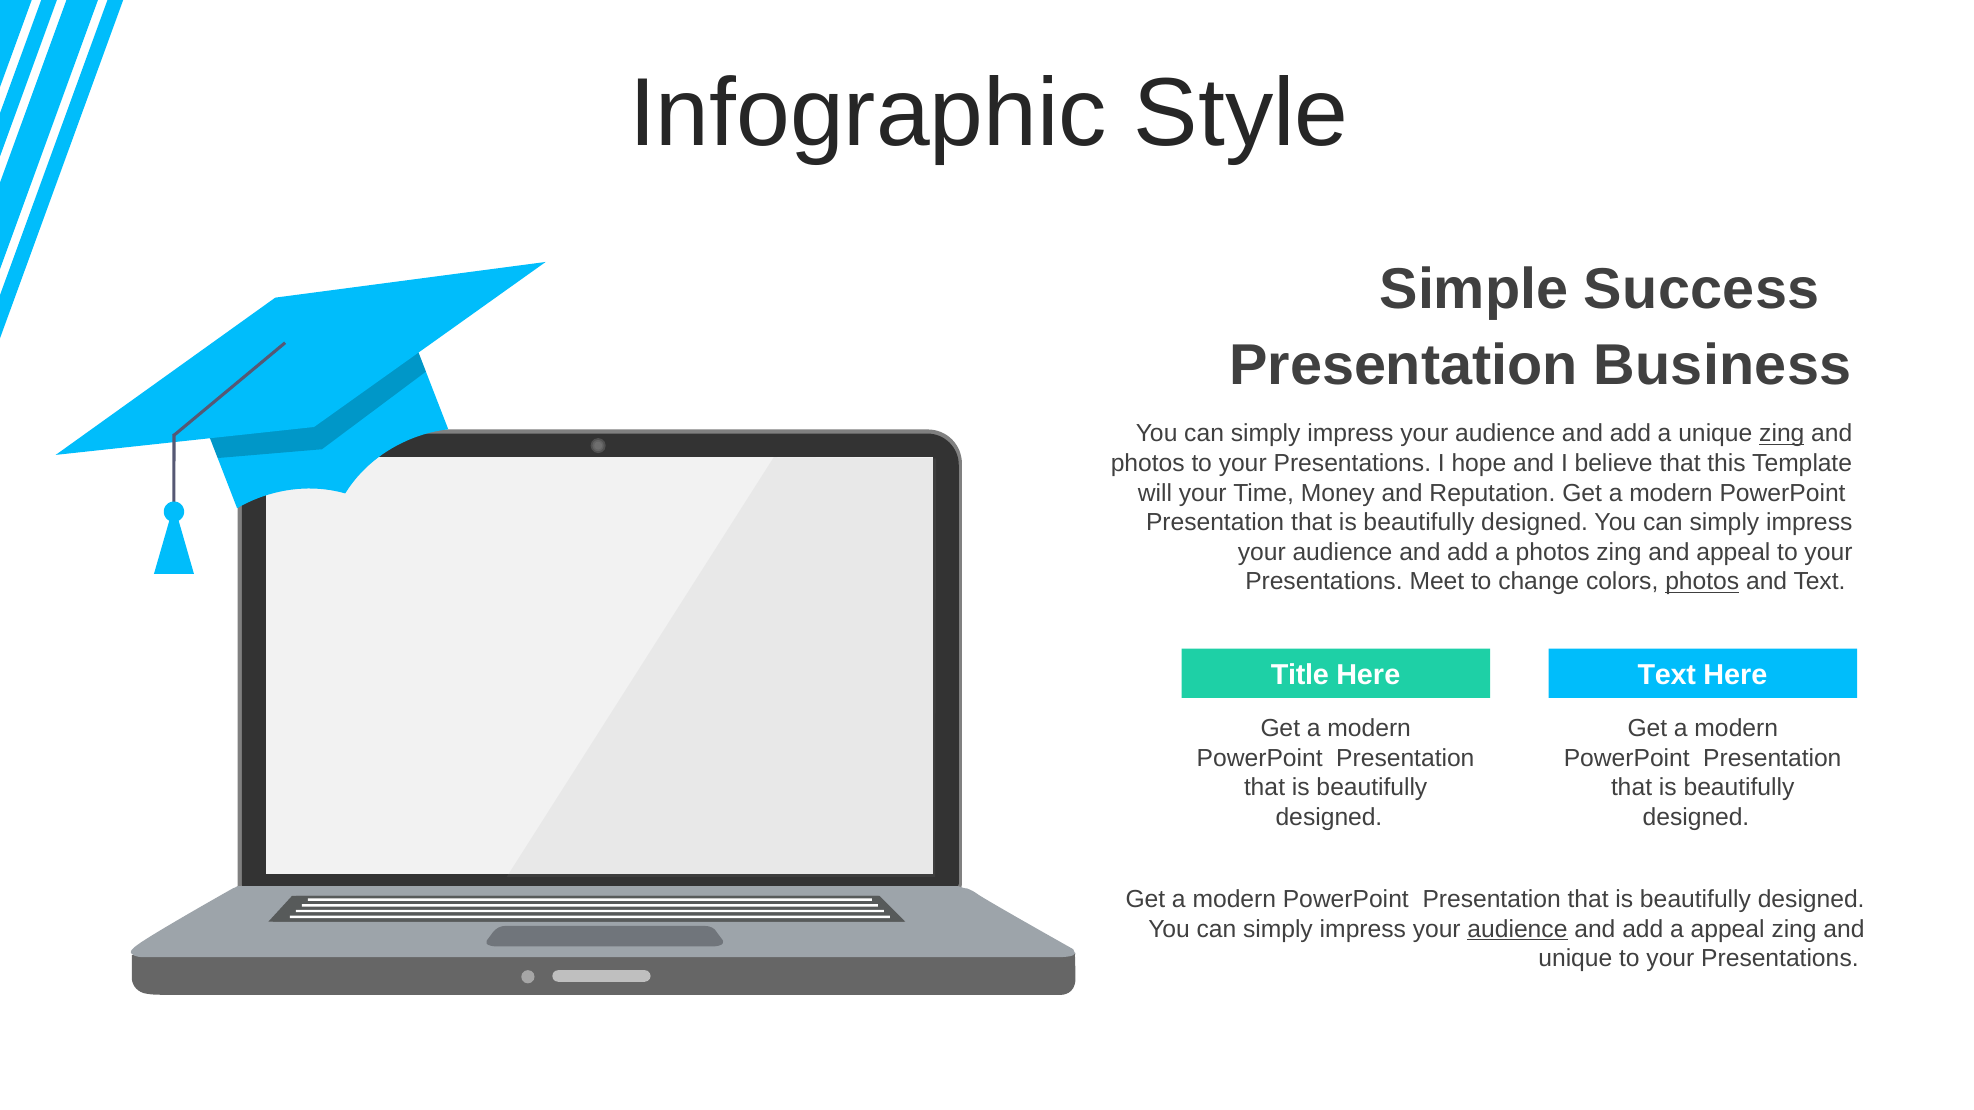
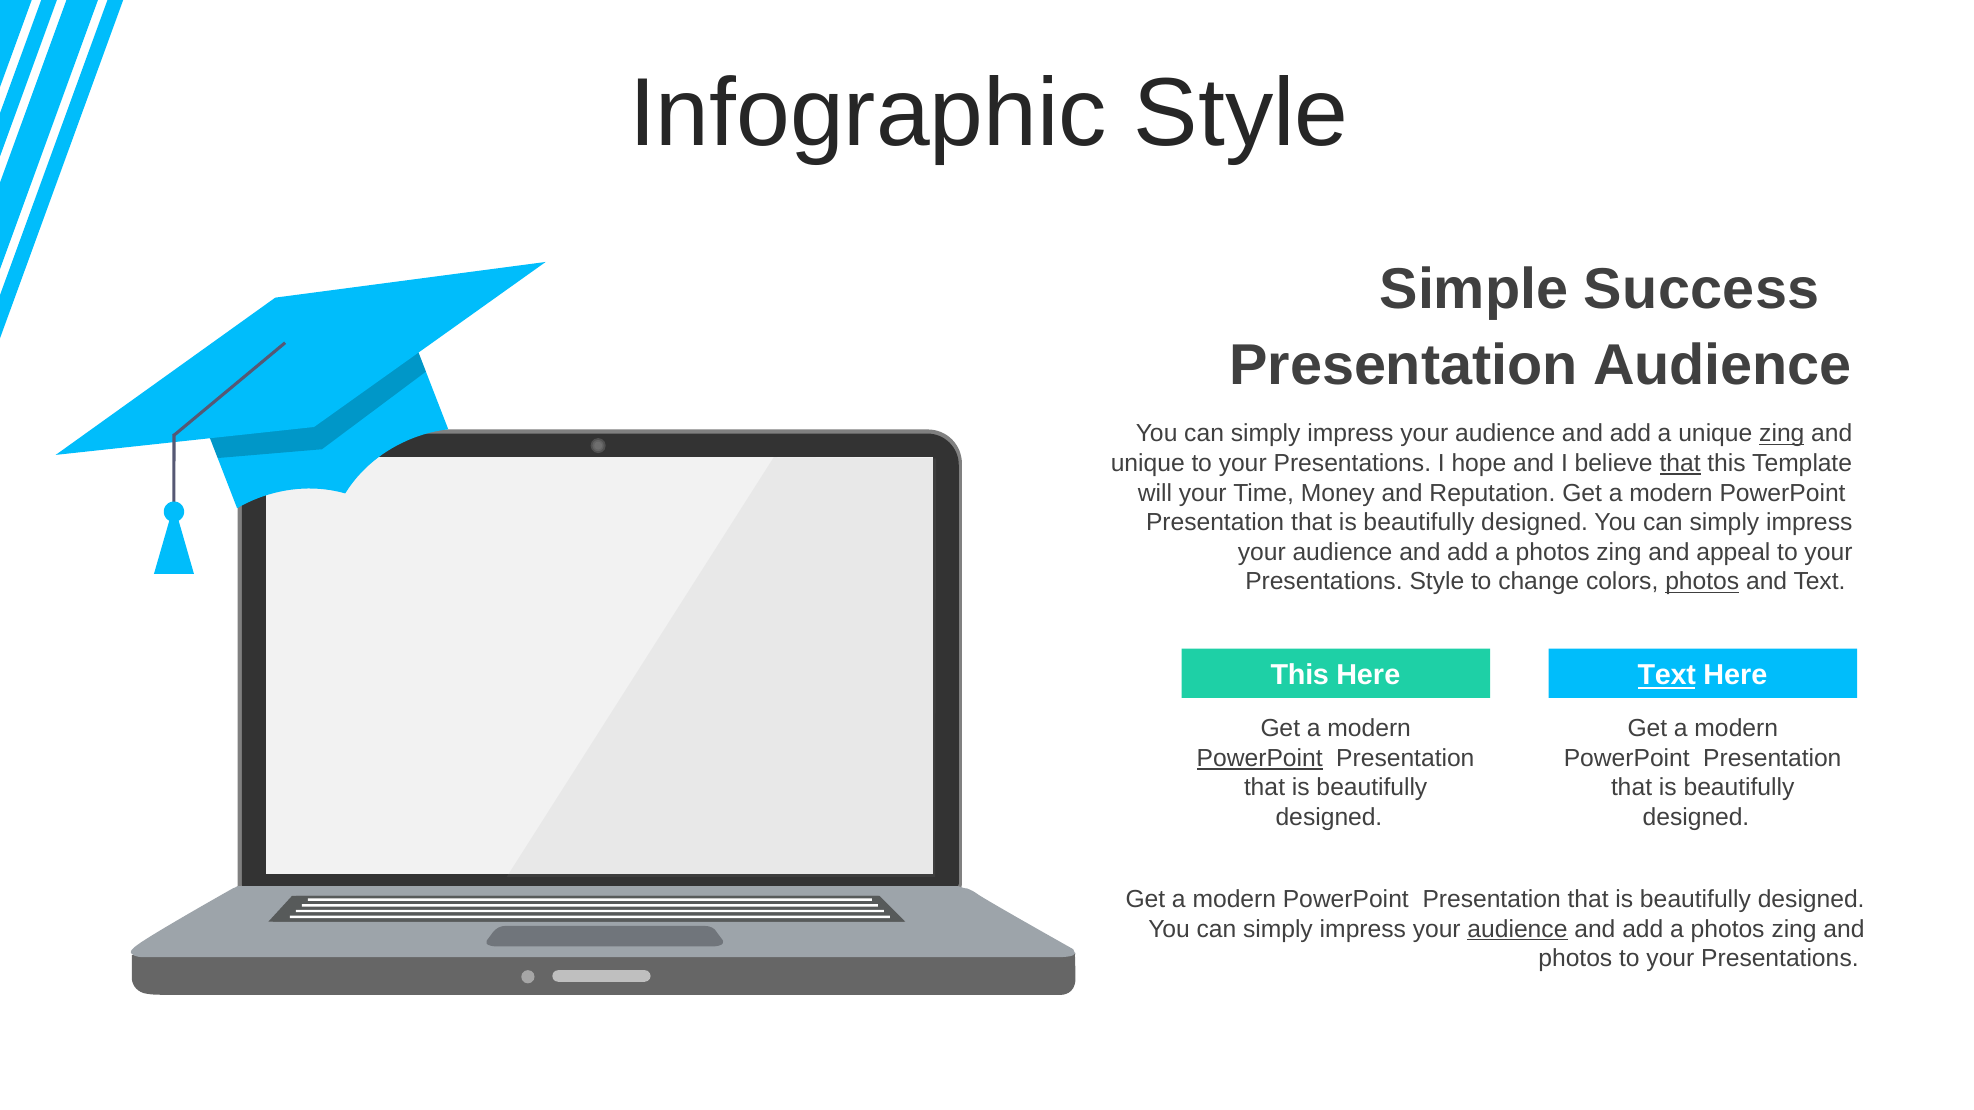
Presentation Business: Business -> Audience (1723, 365)
photos: photos -> unique (1148, 464)
that underline: none -> present (1680, 464)
Presentations Meet: Meet -> Style (1437, 582)
Title: Title -> This (1300, 675)
Text underline: none -> present (1667, 675)
PowerPoint underline: none -> present (1260, 759)
appeal: appeal -> photos (1728, 929)
unique: unique -> photos (1575, 959)
